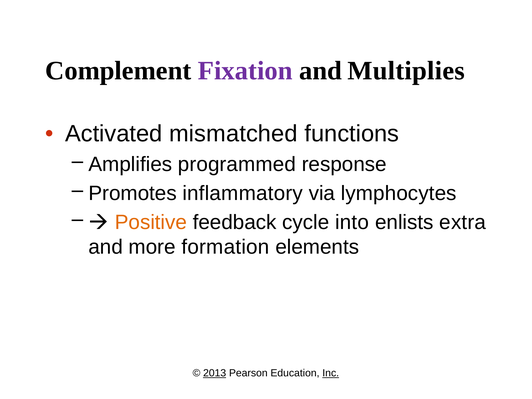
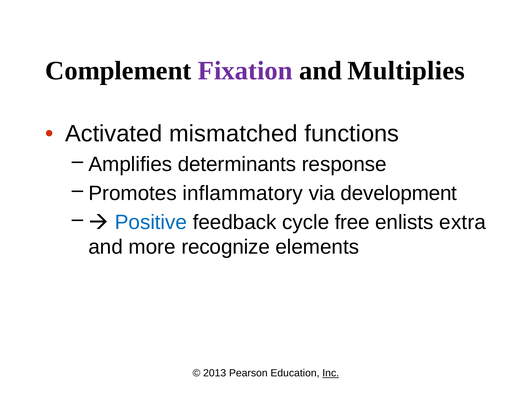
programmed: programmed -> determinants (237, 164)
lymphocytes: lymphocytes -> development (399, 193)
Positive colour: orange -> blue (151, 222)
into: into -> free (352, 222)
formation: formation -> recognize (226, 247)
2013 underline: present -> none (215, 373)
